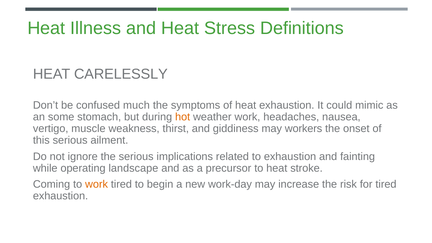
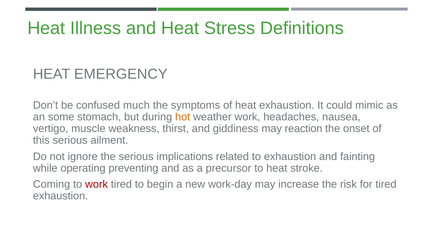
CARELESSLY: CARELESSLY -> EMERGENCY (121, 74)
workers: workers -> reaction (304, 129)
landscape: landscape -> preventing (133, 168)
work colour: orange -> red (97, 184)
